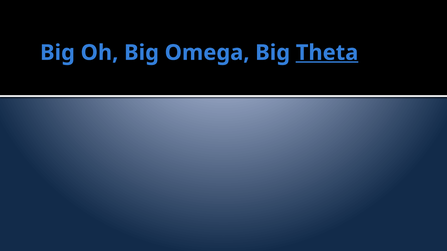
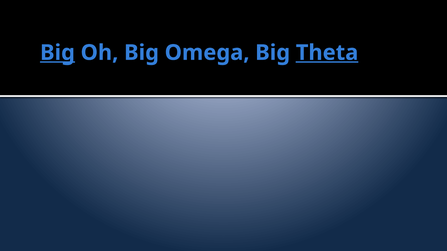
Big underline: none -> present (57, 53)
